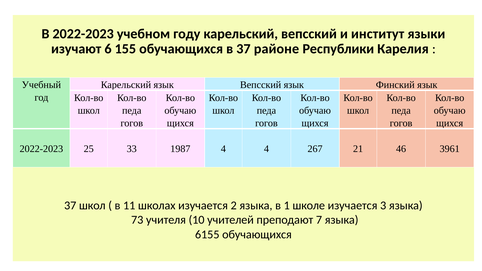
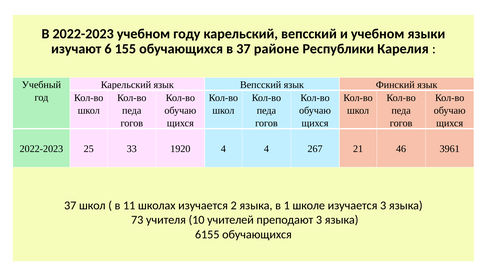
и институт: институт -> учебном (378, 34)
1987: 1987 -> 1920 (180, 149)
преподают 7: 7 -> 3 (319, 220)
